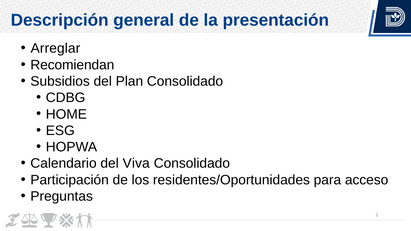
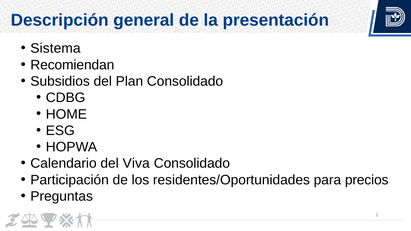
Arreglar: Arreglar -> Sistema (55, 48)
acceso: acceso -> precios (367, 180)
